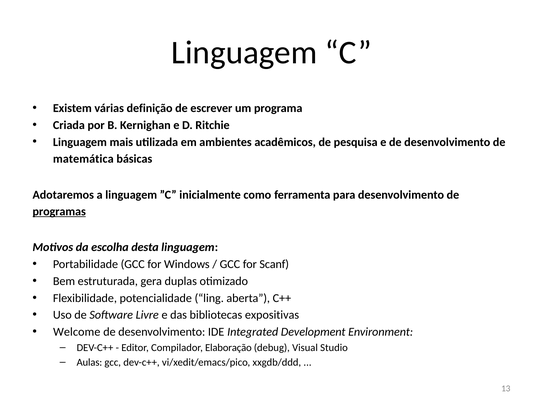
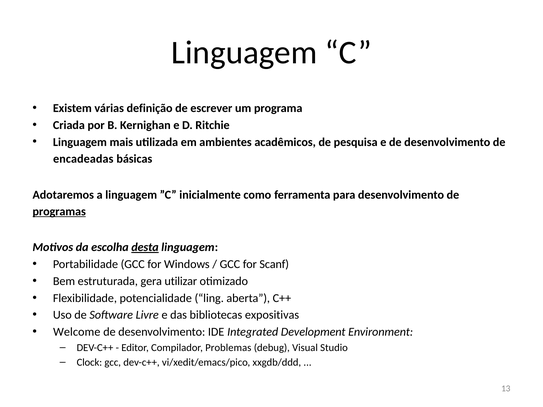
matemática: matemática -> encadeadas (83, 159)
desta underline: none -> present (145, 247)
duplas: duplas -> utilizar (181, 281)
Elaboração: Elaboração -> Problemas (228, 348)
Aulas: Aulas -> Clock (89, 363)
